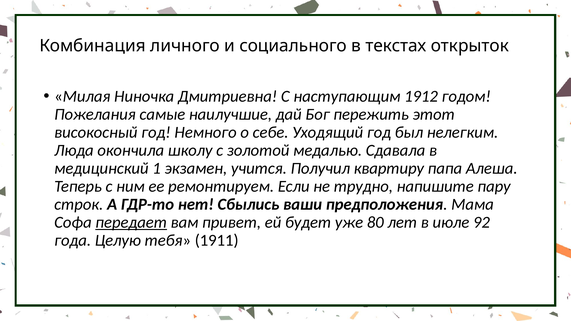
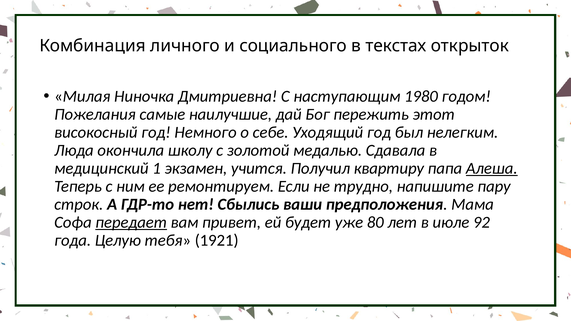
1912: 1912 -> 1980 (421, 97)
Алеша underline: none -> present (492, 168)
1911: 1911 -> 1921 (217, 240)
